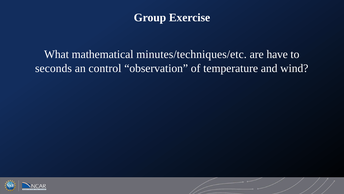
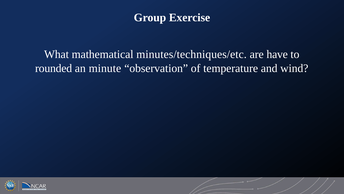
seconds: seconds -> rounded (54, 68)
control: control -> minute (105, 68)
